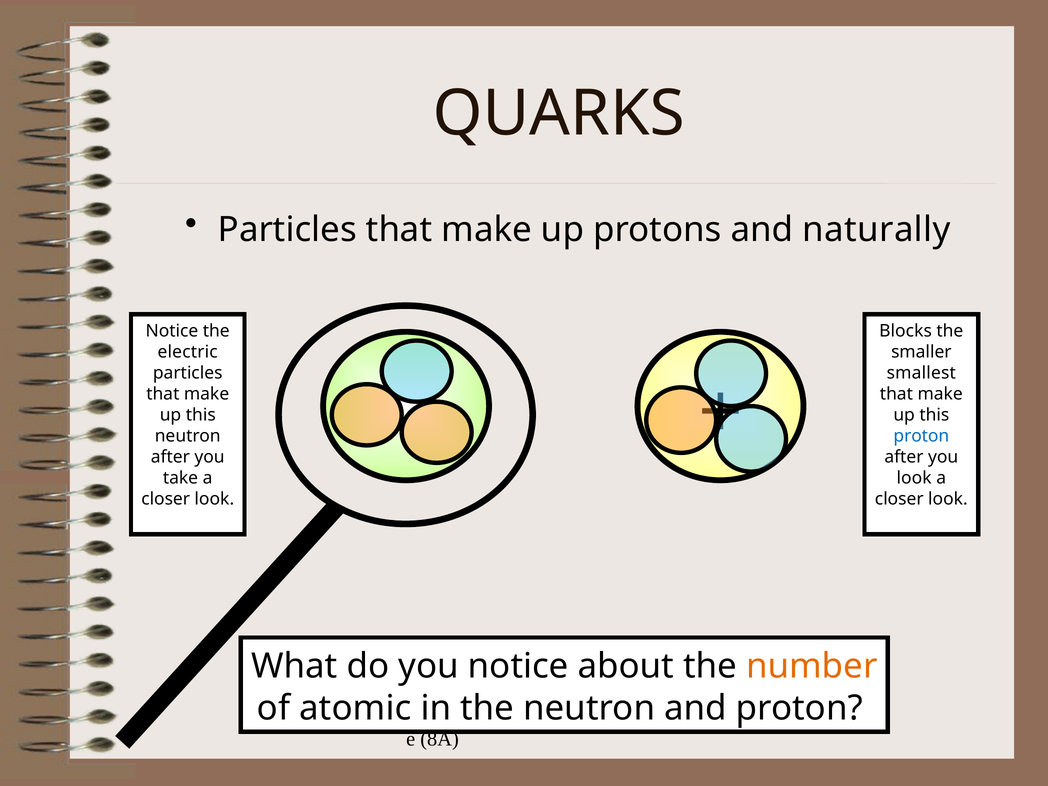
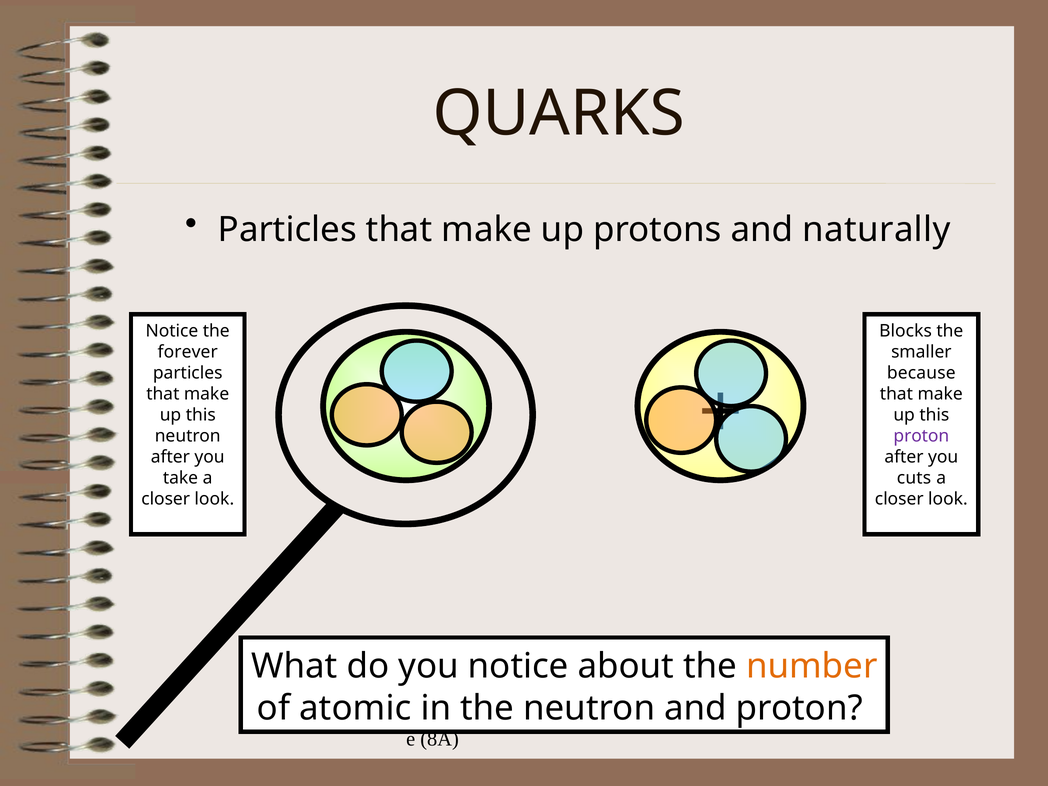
electric: electric -> forever (188, 352)
smallest: smallest -> because (921, 373)
proton colour: blue -> purple (921, 436)
look: look -> cuts (914, 478)
